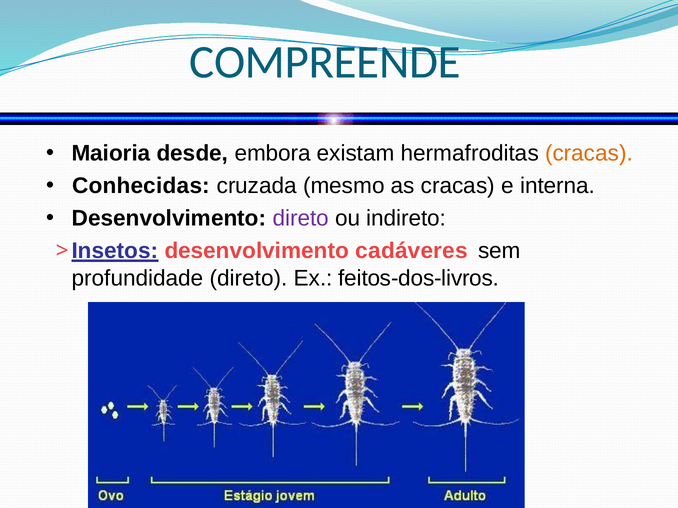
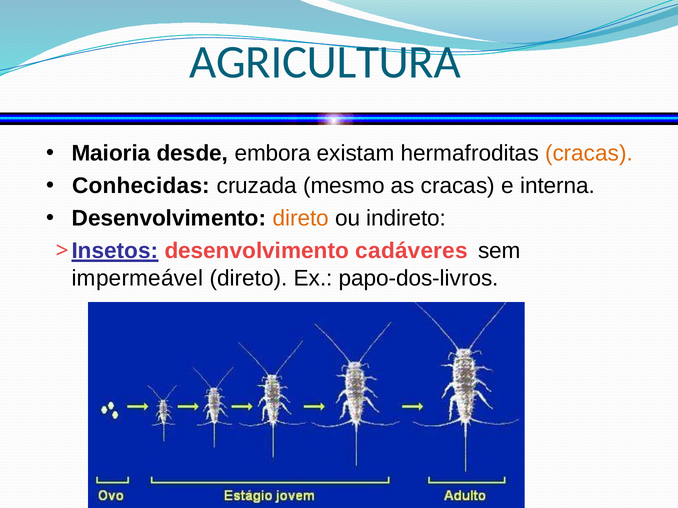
COMPREENDE: COMPREENDE -> AGRICULTURA (325, 63)
direto colour: purple -> orange (301, 219)
profundidade: profundidade -> impermeável (137, 278)
feitos-dos-livros: feitos-dos-livros -> papo-dos-livros (419, 278)
